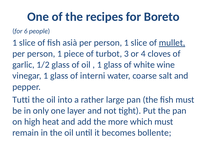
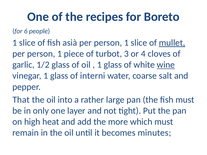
wine underline: none -> present (166, 65)
Tutti: Tutti -> That (21, 100)
bollente: bollente -> minutes (154, 133)
